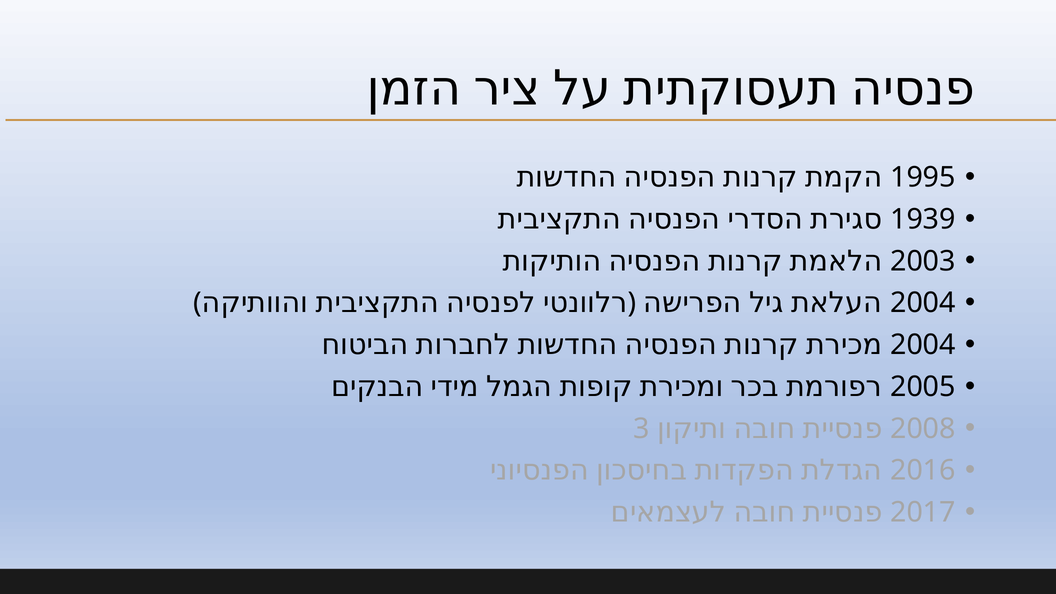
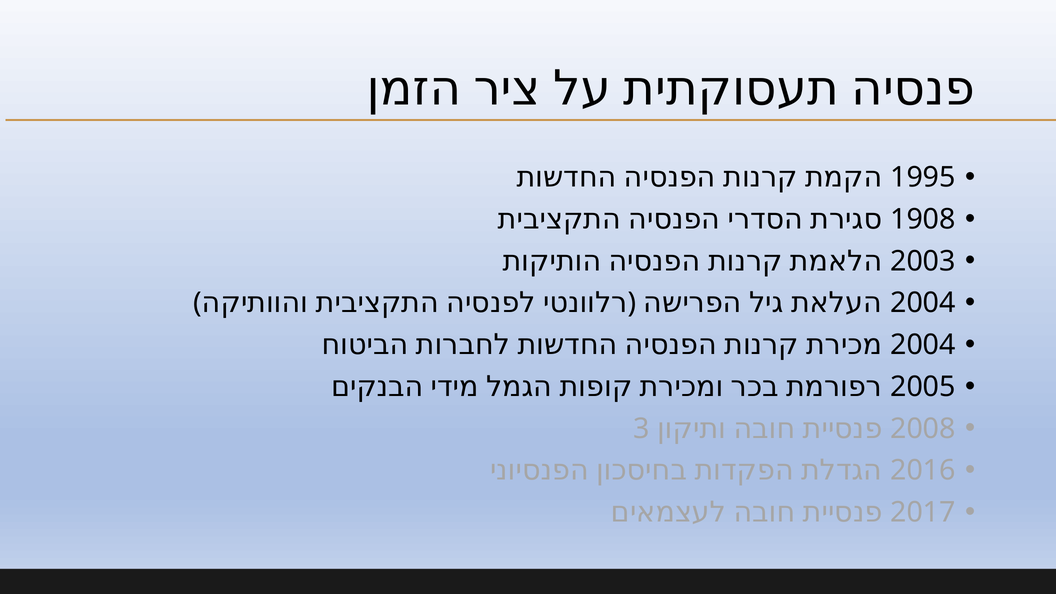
1939: 1939 -> 1908 (923, 219)
